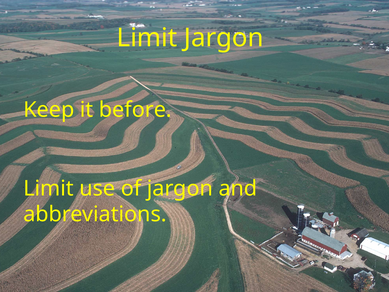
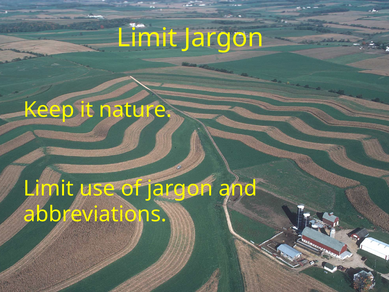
before: before -> nature (135, 110)
